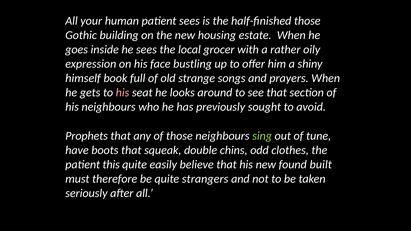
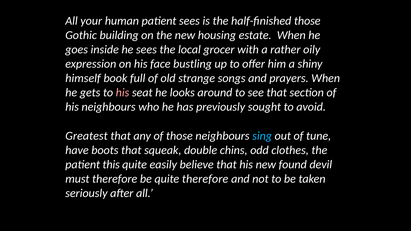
Prophets: Prophets -> Greatest (87, 136)
sing colour: light green -> light blue (262, 136)
built: built -> devil (321, 165)
quite strangers: strangers -> therefore (205, 179)
